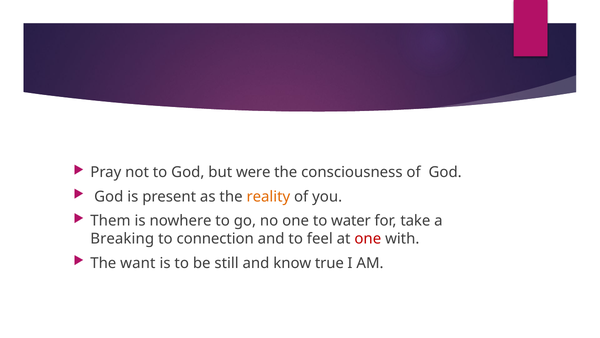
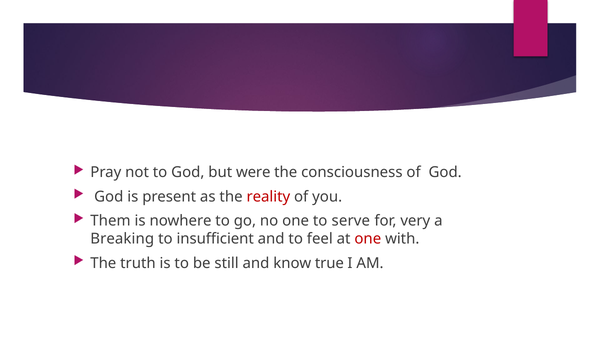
reality colour: orange -> red (268, 196)
water: water -> serve (351, 221)
take: take -> very (415, 221)
connection: connection -> insufficient (215, 239)
want: want -> truth (138, 263)
